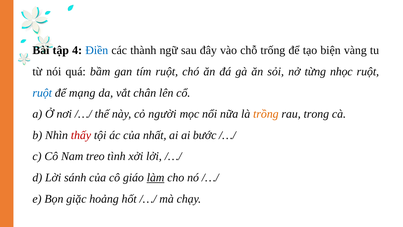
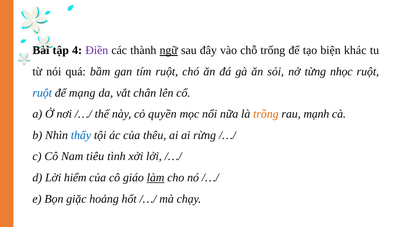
Điền colour: blue -> purple (97, 50)
ngữ underline: none -> present (169, 50)
vàng: vàng -> khác (355, 50)
người: người -> quyền (162, 114)
trong: trong -> mạnh (316, 114)
thấy colour: red -> blue (81, 135)
nhất: nhất -> thêu (155, 135)
bước: bước -> rừng (205, 135)
treo: treo -> tiêu (95, 156)
sánh: sánh -> hiểm (75, 177)
